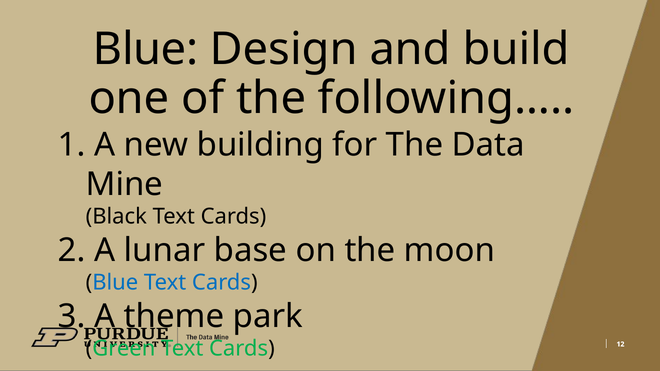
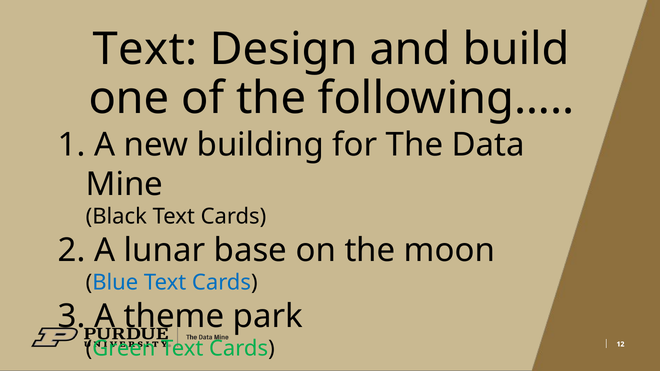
Blue: Blue -> Text (145, 50)
